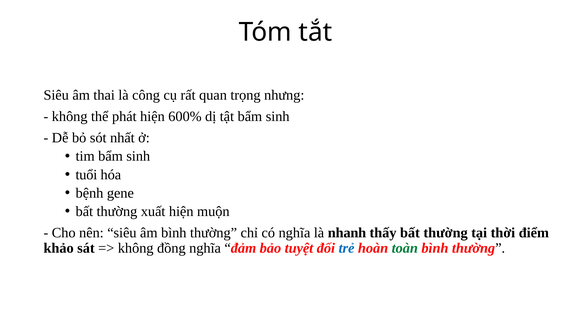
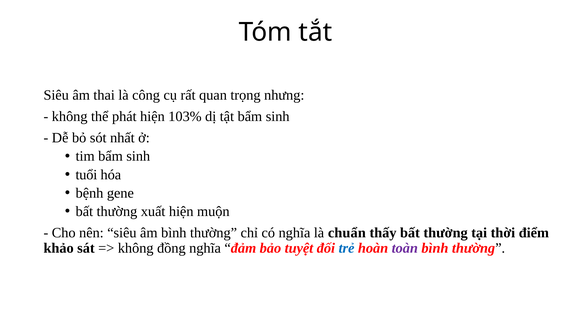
600%: 600% -> 103% (185, 117)
nhanh: nhanh -> chuẩn (347, 233)
toàn colour: green -> purple (405, 248)
